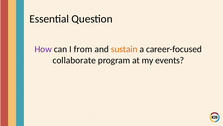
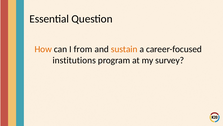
How colour: purple -> orange (43, 49)
collaborate: collaborate -> institutions (74, 60)
events: events -> survey (170, 60)
